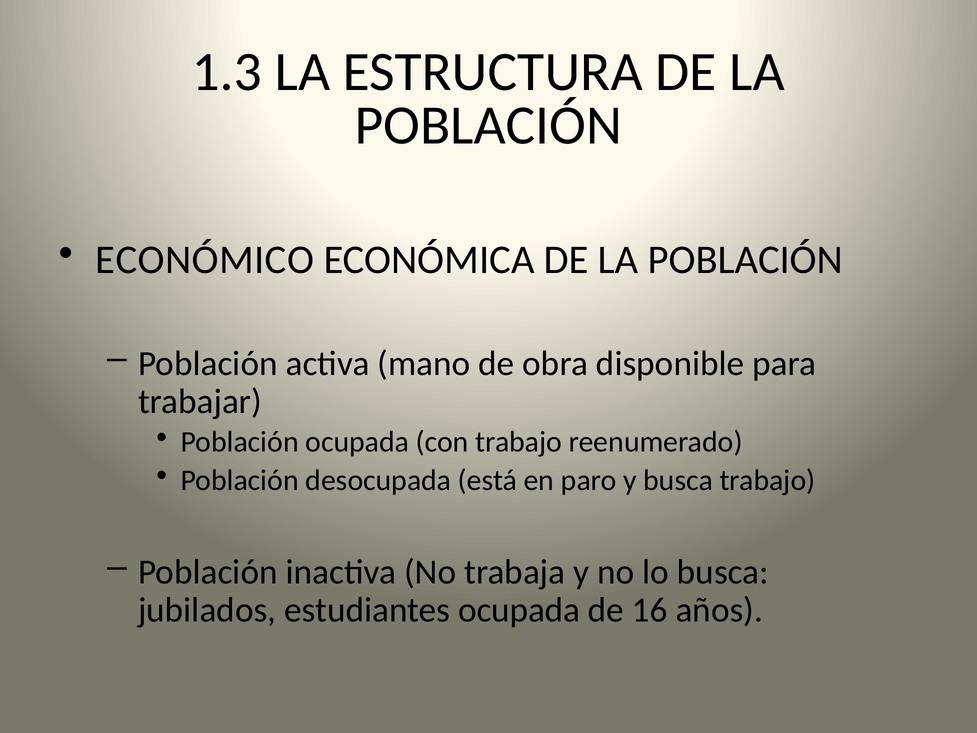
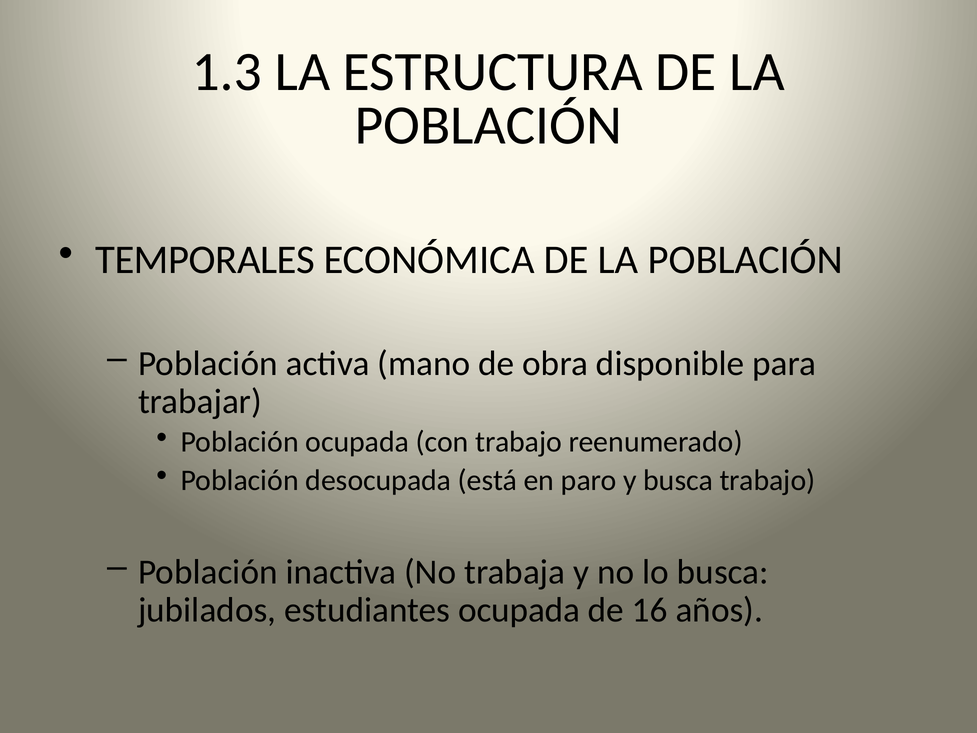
ECONÓMICO: ECONÓMICO -> TEMPORALES (205, 260)
